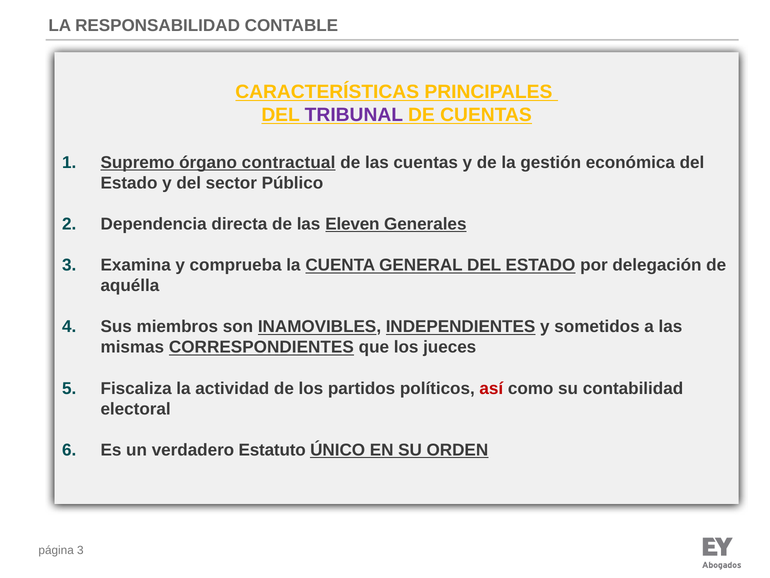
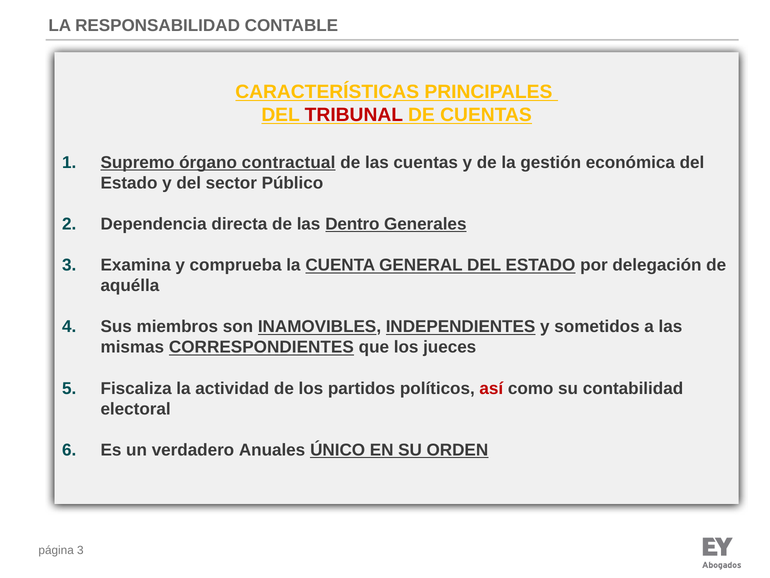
TRIBUNAL colour: purple -> red (354, 115)
Eleven: Eleven -> Dentro (352, 224)
Estatuto: Estatuto -> Anuales (272, 450)
